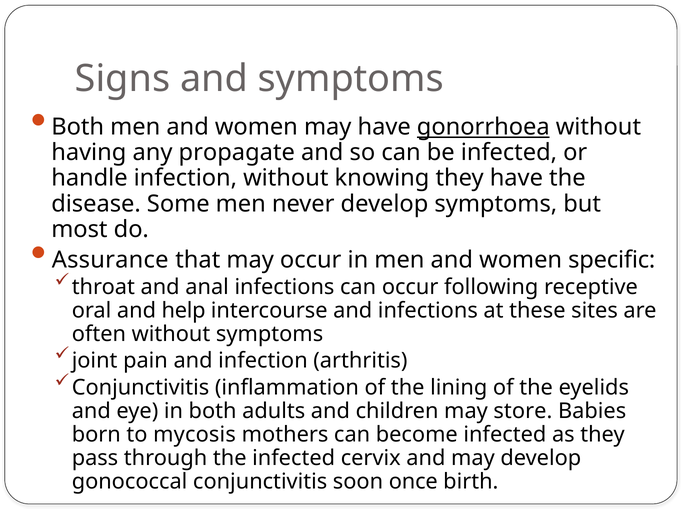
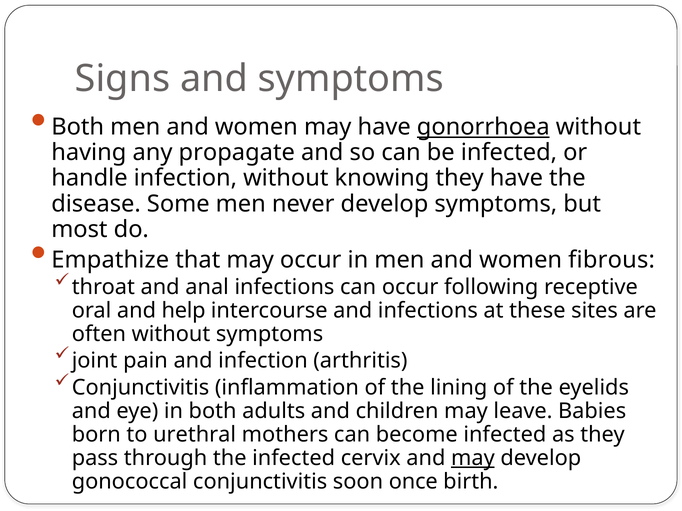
Assurance: Assurance -> Empathize (110, 260)
specific: specific -> fibrous (612, 260)
store: store -> leave (523, 411)
mycosis: mycosis -> urethral (195, 435)
may underline: none -> present (473, 458)
